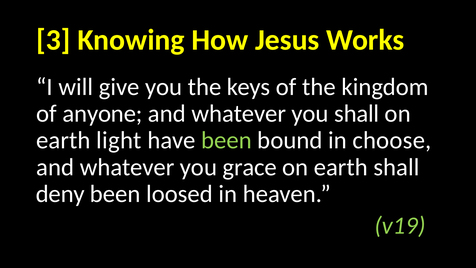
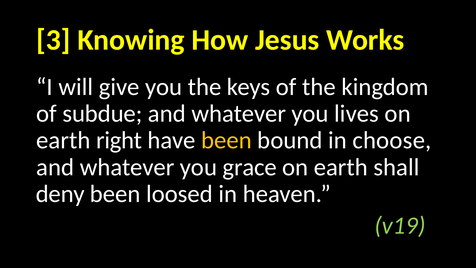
anyone: anyone -> subdue (102, 114)
you shall: shall -> lives (357, 114)
light: light -> right (119, 140)
been colour: light green -> yellow (226, 140)
